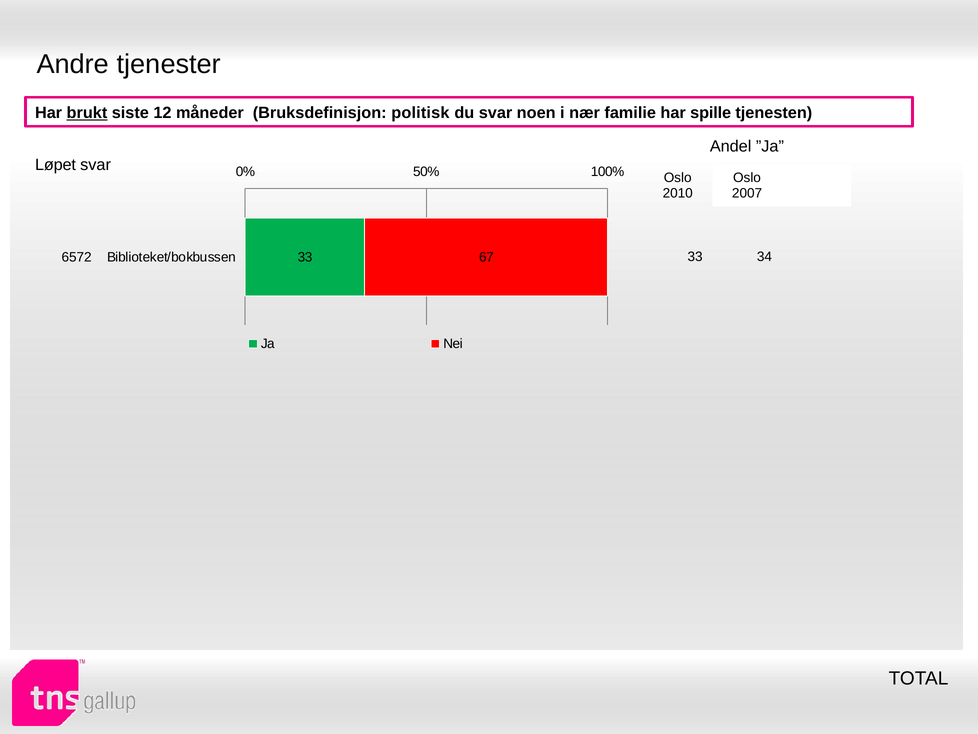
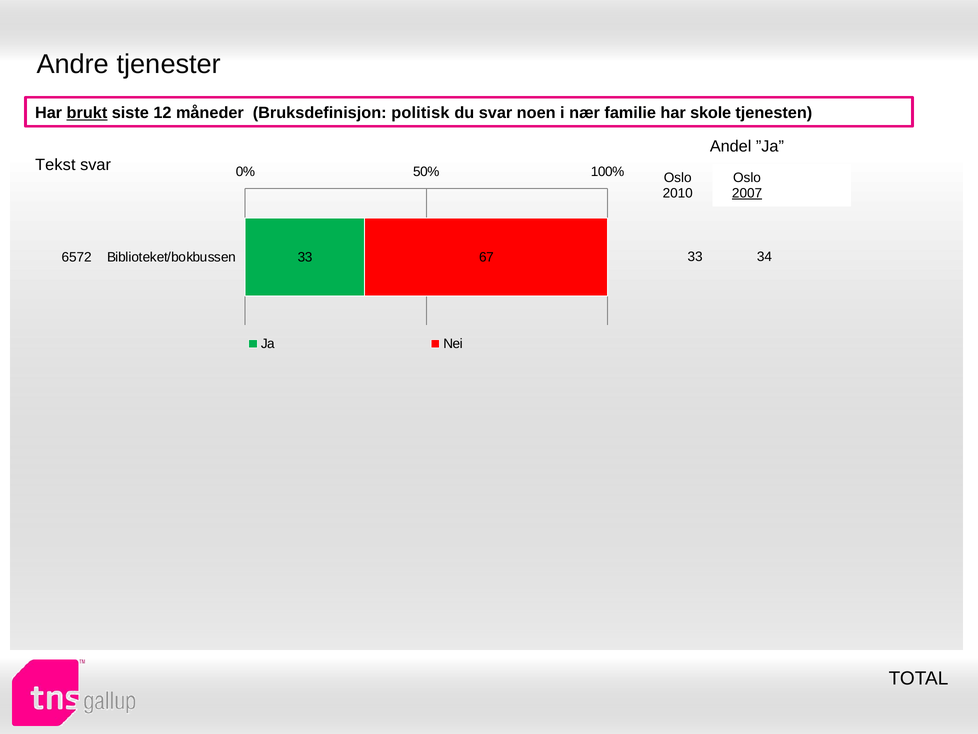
spille: spille -> skole (711, 113)
Løpet: Løpet -> Tekst (55, 165)
2007 underline: none -> present (747, 193)
